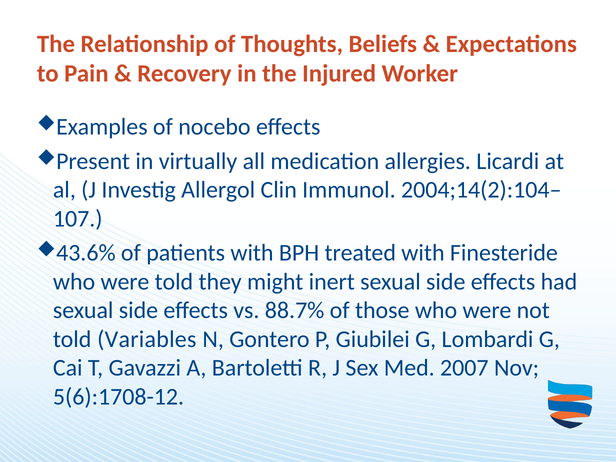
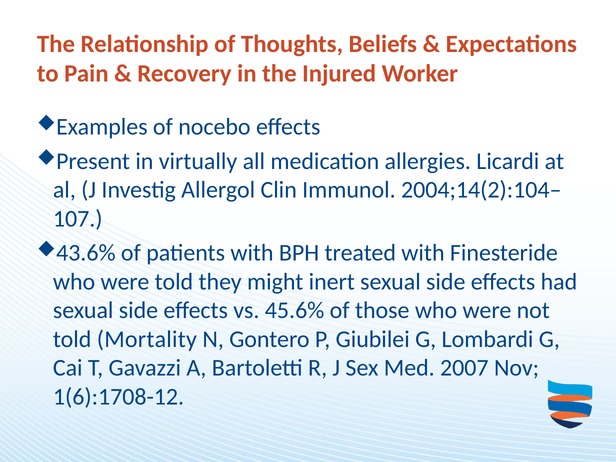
88.7%: 88.7% -> 45.6% (295, 310)
Variables: Variables -> Mortality (147, 339)
5(6):1708-12: 5(6):1708-12 -> 1(6):1708-12 (119, 397)
